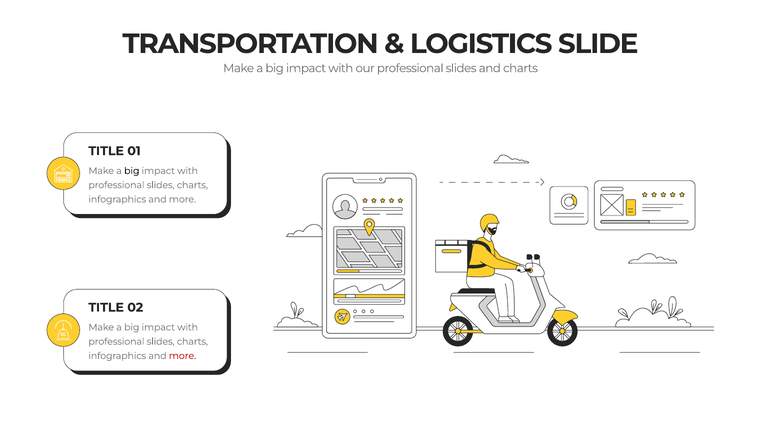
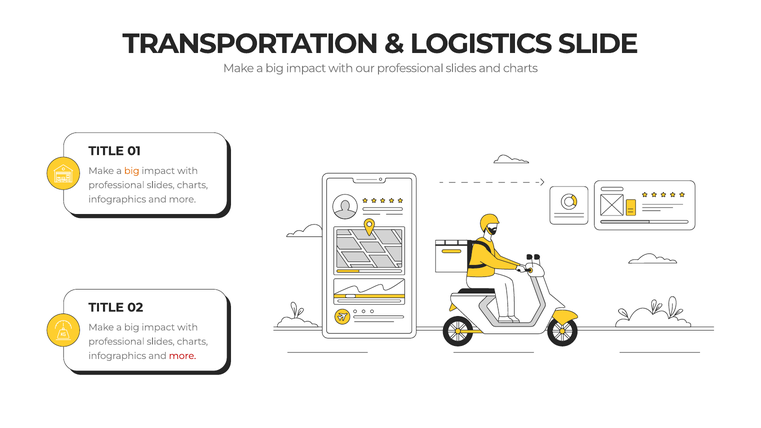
big colour: black -> orange (132, 171)
